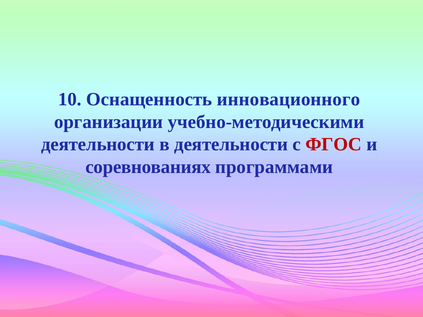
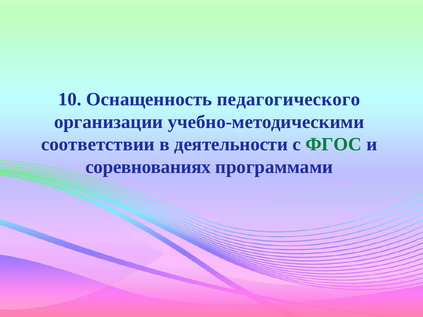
инновационного: инновационного -> педагогического (289, 99)
деятельности: деятельности -> соответствии (98, 144)
ФГОС colour: red -> green (334, 144)
